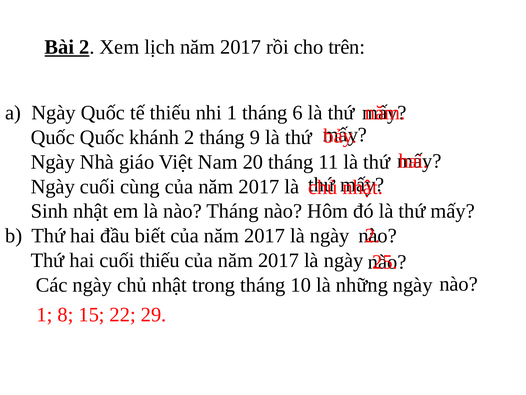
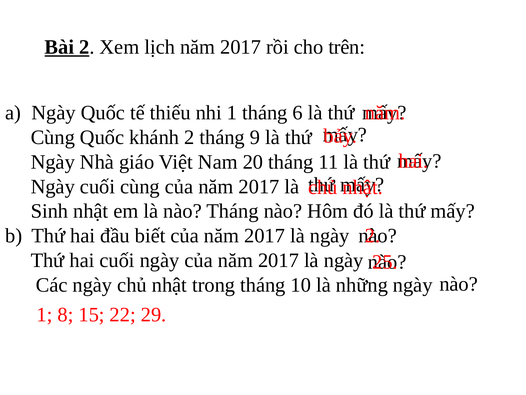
Quốc: Quốc -> Cùng (53, 137)
cuối thiếu: thiếu -> ngày (160, 260)
